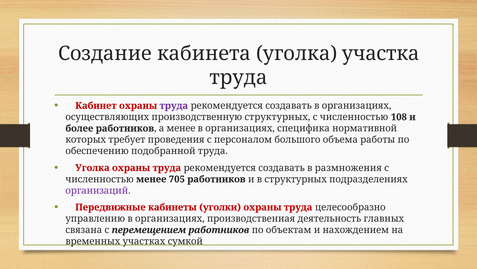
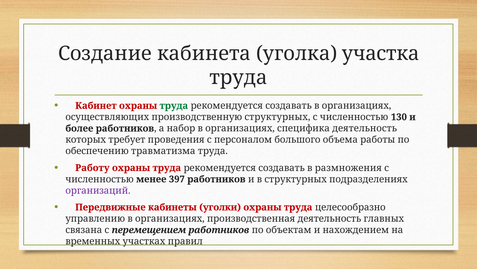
труда colour: purple -> green (174, 105)
108: 108 -> 130 (399, 117)
а менее: менее -> набор (181, 128)
специфика нормативной: нормативной -> деятельность (365, 128)
подобранной: подобранной -> травматизма (163, 151)
Уголка: Уголка -> Работу (92, 167)
705: 705 -> 397 (177, 179)
сумкой: сумкой -> правил (185, 241)
